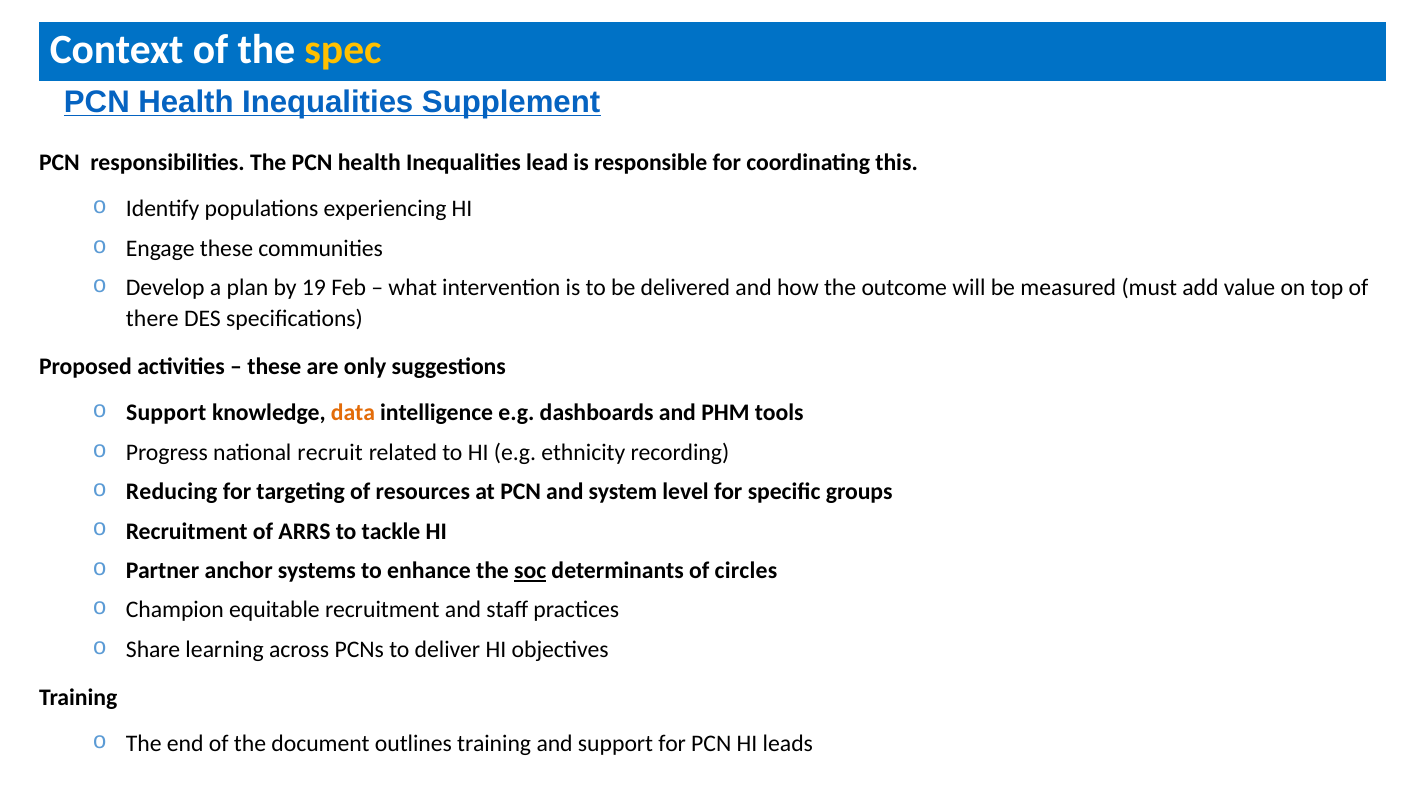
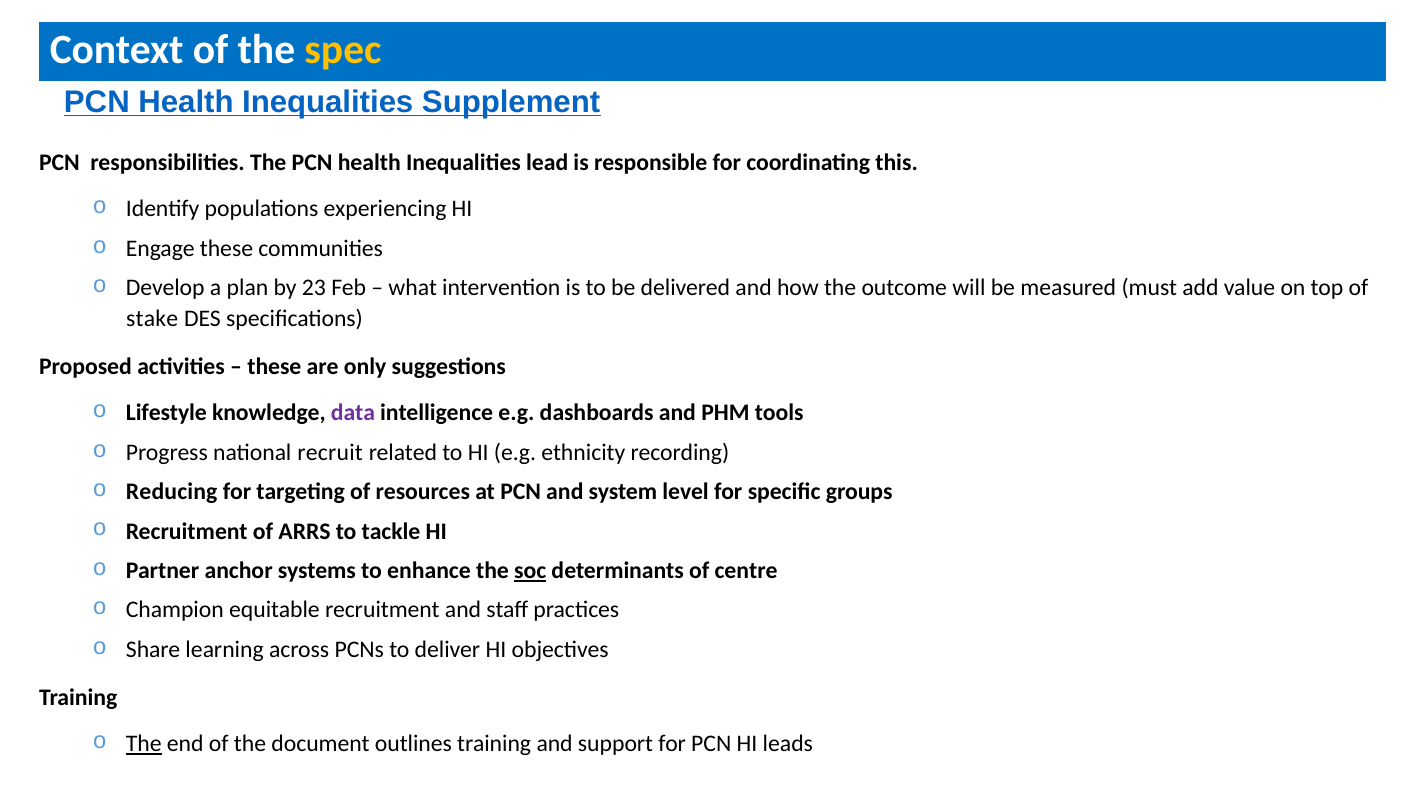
19: 19 -> 23 (314, 288)
there: there -> stake (152, 318)
Support: Support -> Lifestyle (166, 413)
data colour: orange -> purple (353, 413)
circles: circles -> centre (746, 570)
The underline: none -> present (144, 744)
